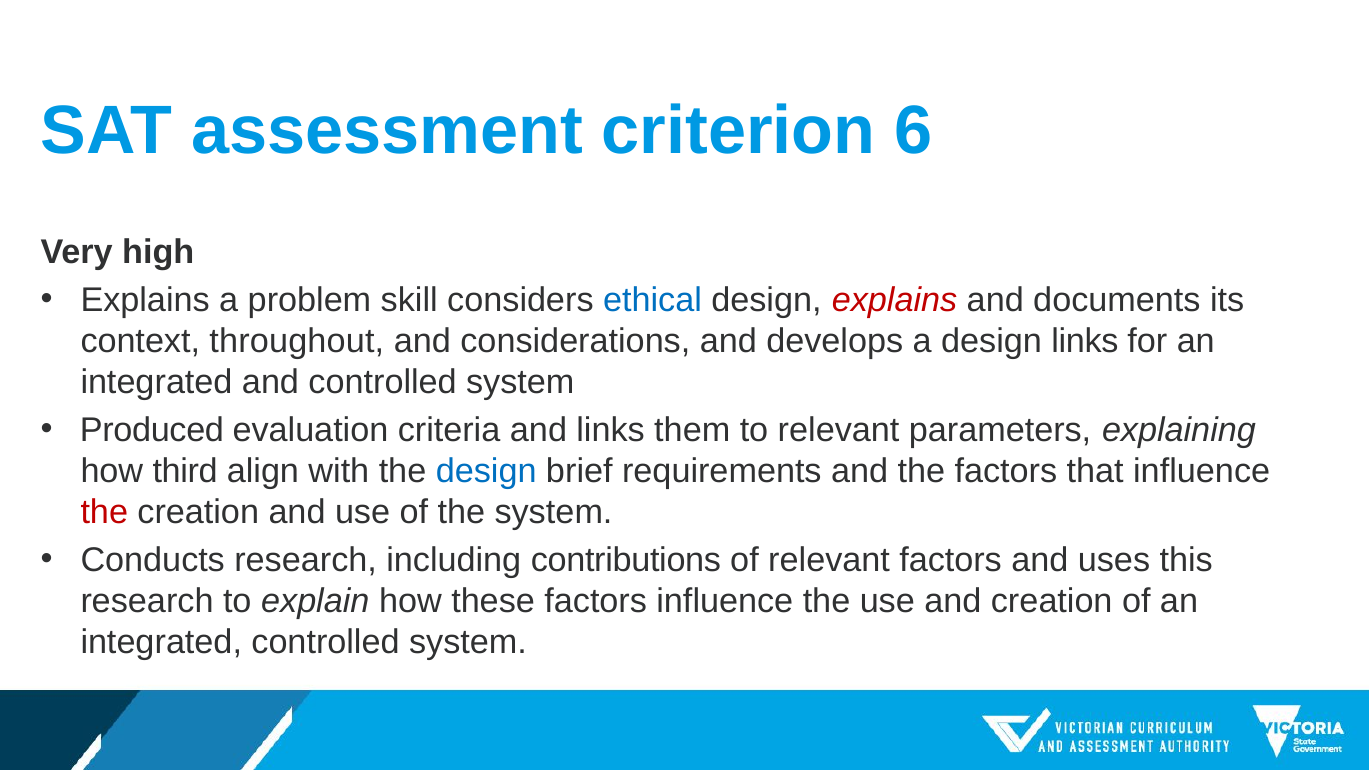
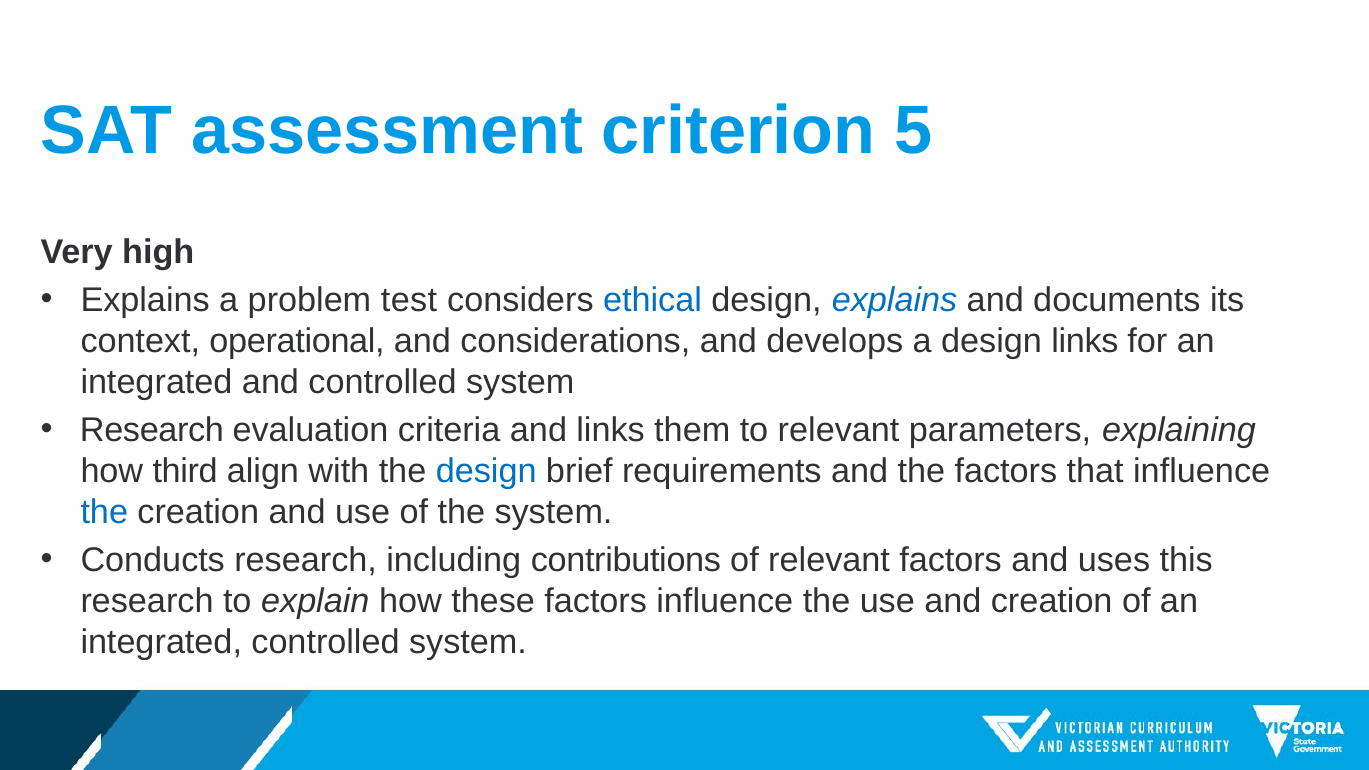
6: 6 -> 5 (913, 131)
skill: skill -> test (409, 300)
explains colour: red -> blue (895, 300)
throughout: throughout -> operational (297, 341)
Produced: Produced -> Research (152, 430)
the colour: red -> blue (104, 512)
